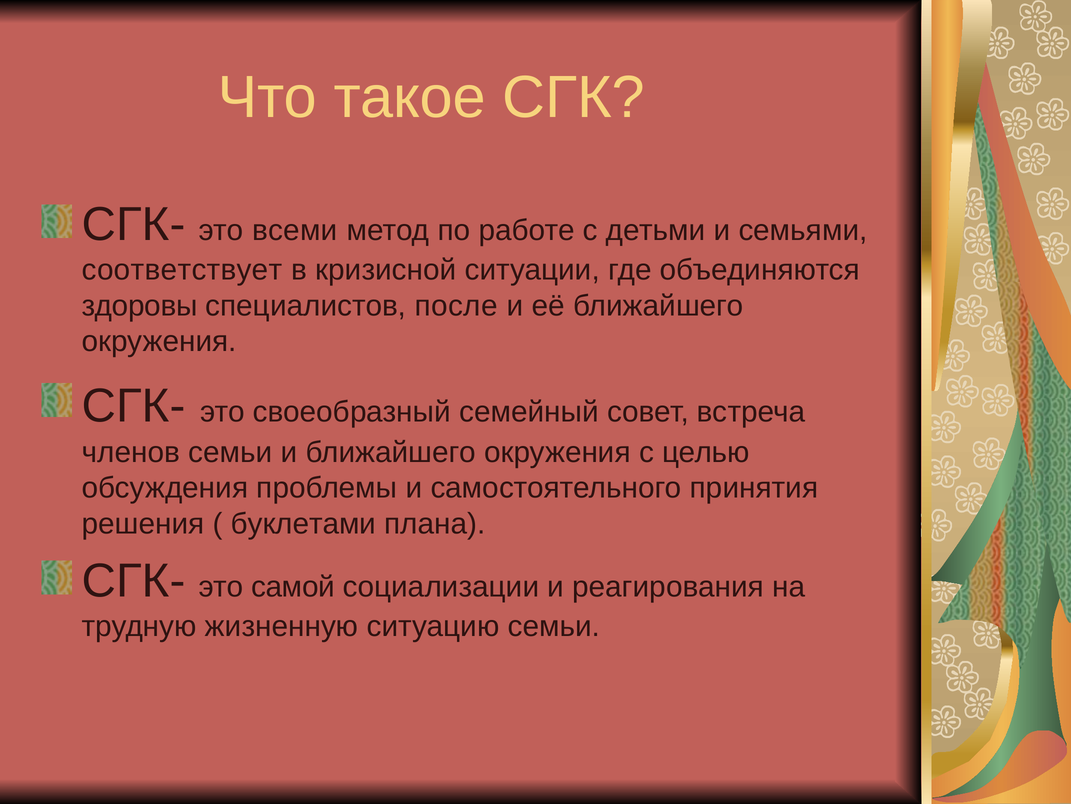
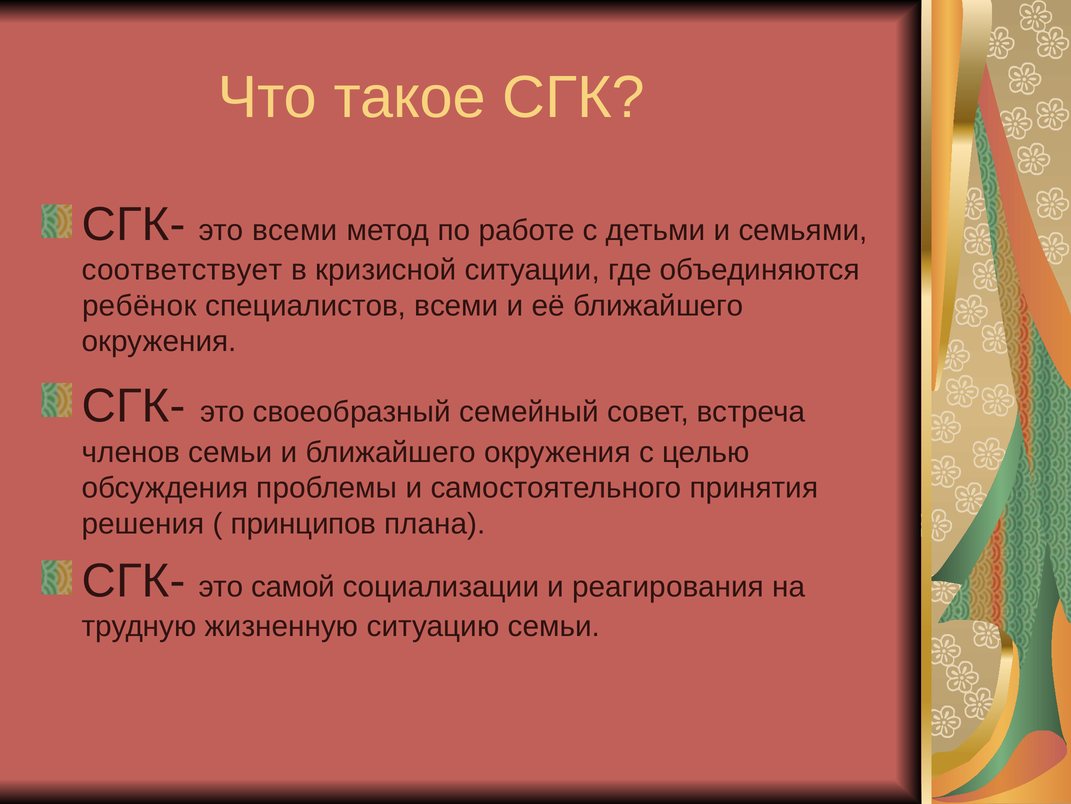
здоровы: здоровы -> ребёнок (139, 305)
специалистов после: после -> всеми (456, 305)
буклетами: буклетами -> принципов (304, 523)
